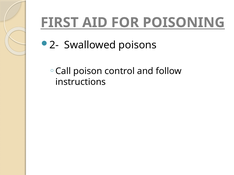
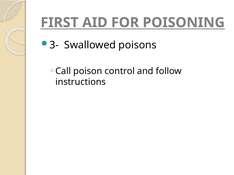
2-: 2- -> 3- (54, 45)
